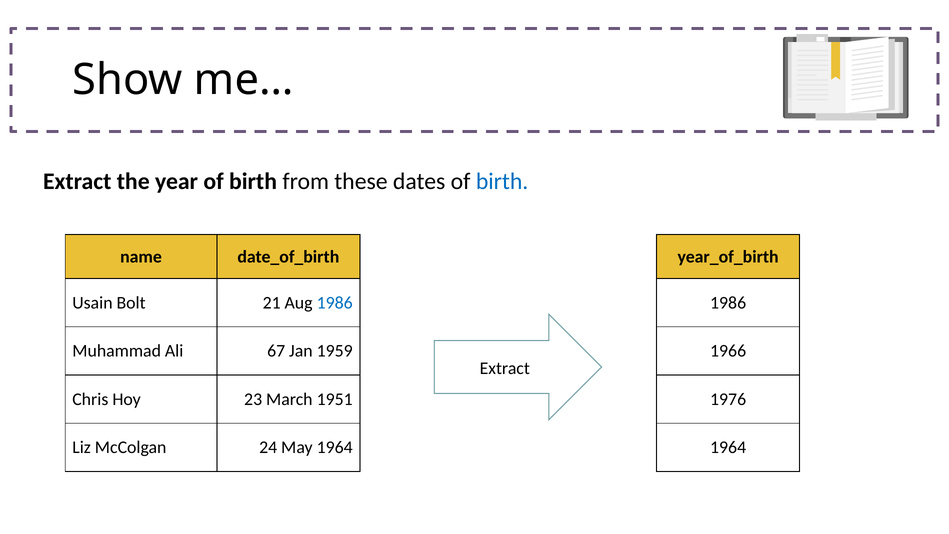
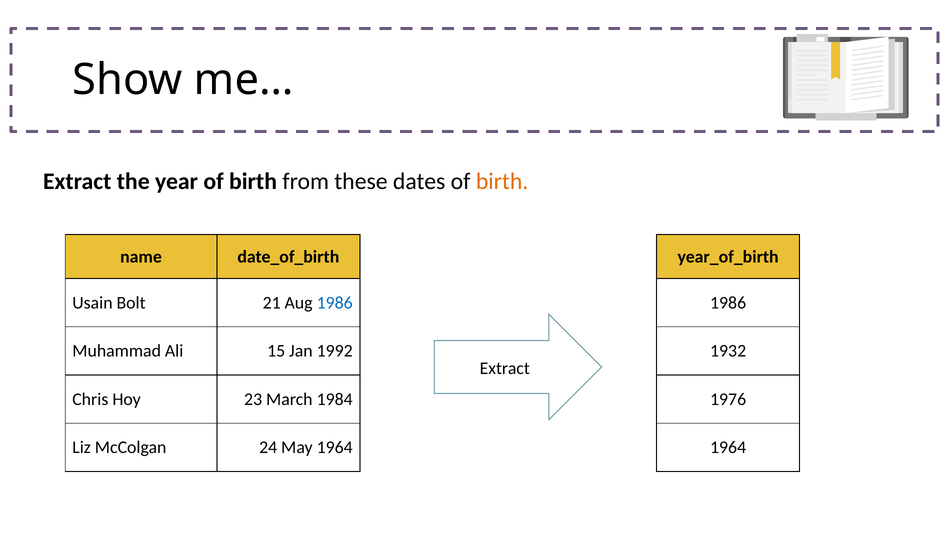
birth colour: blue -> orange (502, 182)
67: 67 -> 15 (276, 351)
1959: 1959 -> 1992 (335, 351)
1966: 1966 -> 1932 (728, 351)
1951: 1951 -> 1984 (335, 399)
